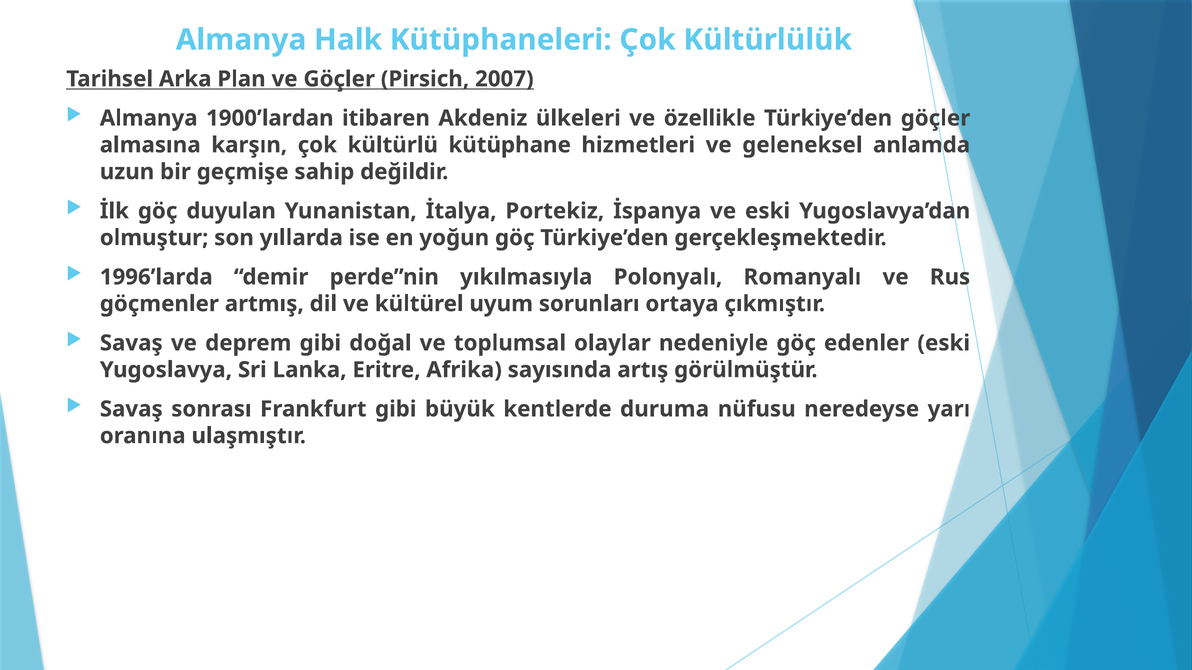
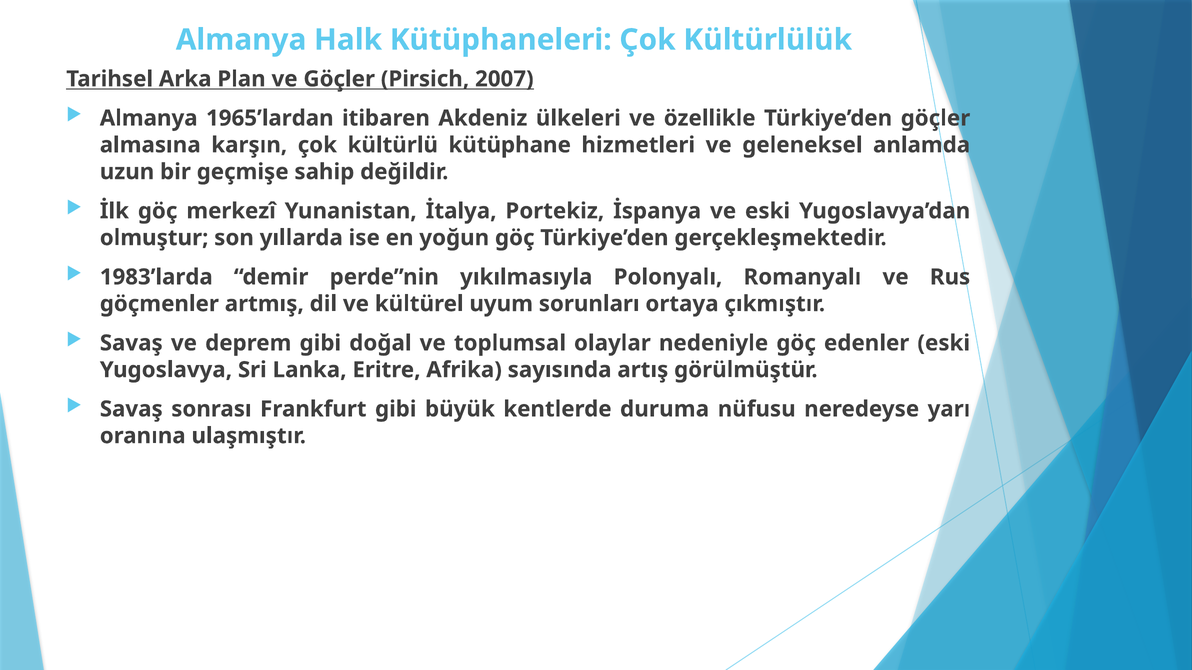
1900’lardan: 1900’lardan -> 1965’lardan (270, 118)
duyulan: duyulan -> merkezî (231, 211)
1996’larda: 1996’larda -> 1983’larda (156, 277)
